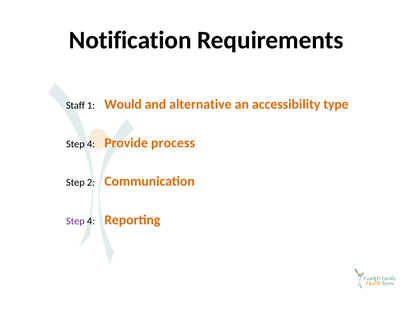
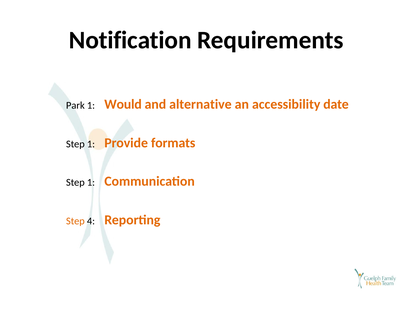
Staff: Staff -> Park (75, 105)
type: type -> date (336, 104)
4: 4 -> 1 (91, 144)
process: process -> formats (173, 143)
2: 2 -> 1 (91, 182)
Step colour: purple -> orange (75, 221)
